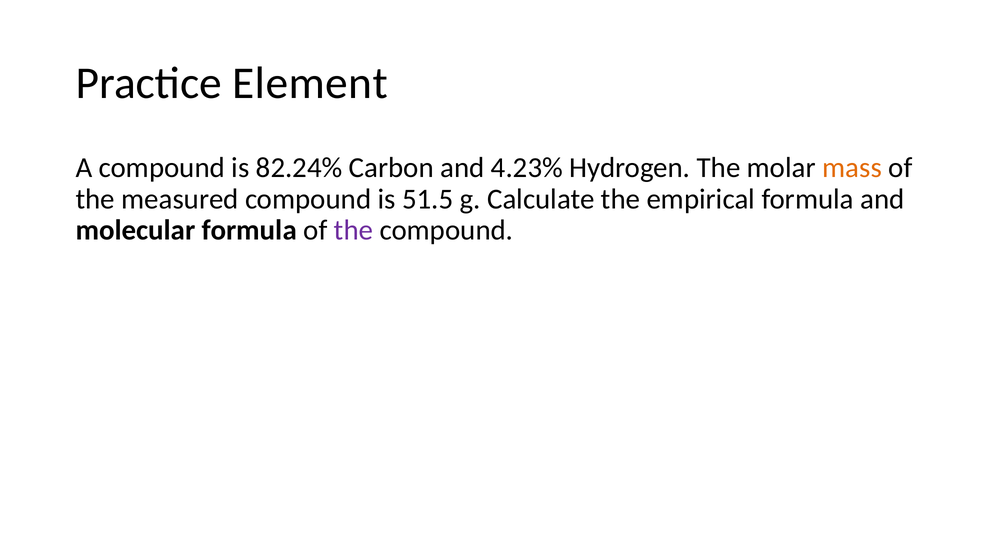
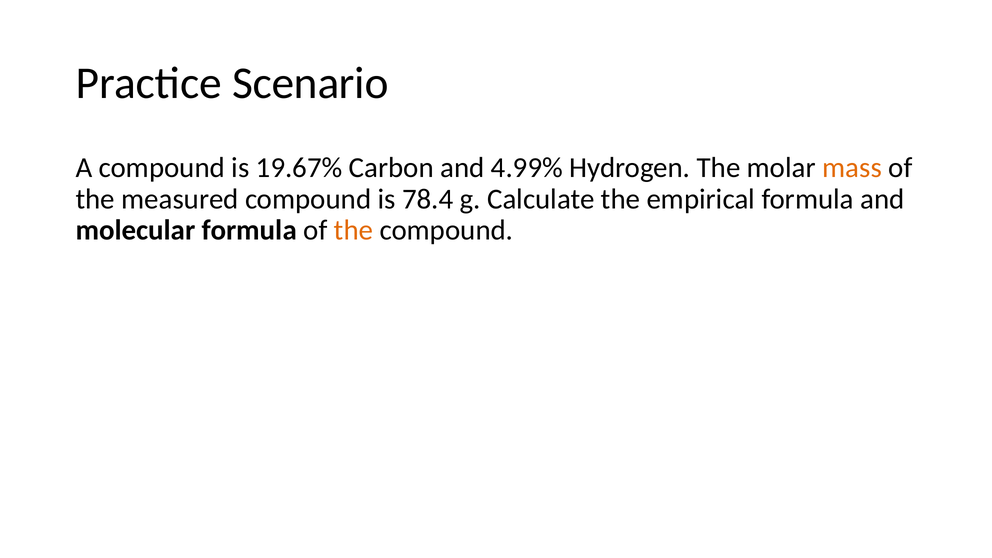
Element: Element -> Scenario (310, 83)
82.24%: 82.24% -> 19.67% (299, 168)
4.23%: 4.23% -> 4.99% (527, 168)
51.5: 51.5 -> 78.4 (428, 199)
the colour: purple -> orange (354, 230)
